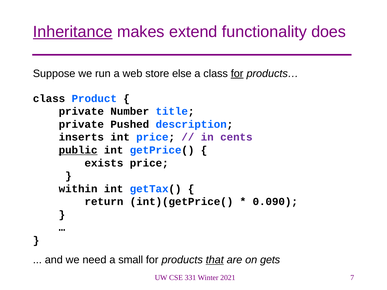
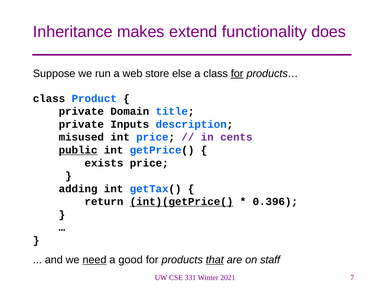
Inheritance underline: present -> none (73, 32)
Number: Number -> Domain (130, 111)
Pushed: Pushed -> Inputs (130, 124)
inserts: inserts -> misused (81, 137)
within: within -> adding (78, 189)
int)(getPrice( underline: none -> present (182, 202)
0.090: 0.090 -> 0.396 (275, 202)
need underline: none -> present (94, 260)
small: small -> good (131, 260)
gets: gets -> staff (270, 260)
